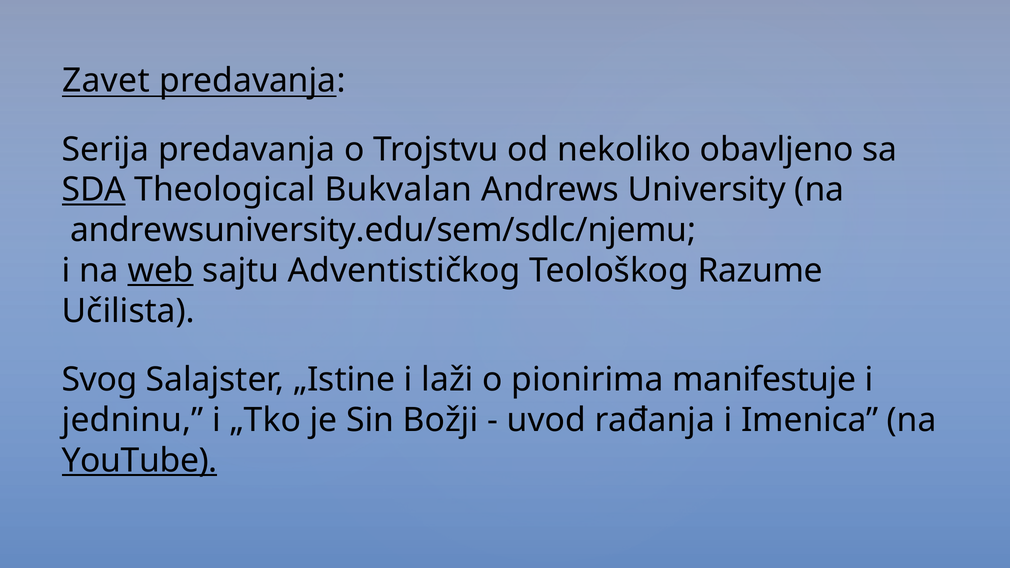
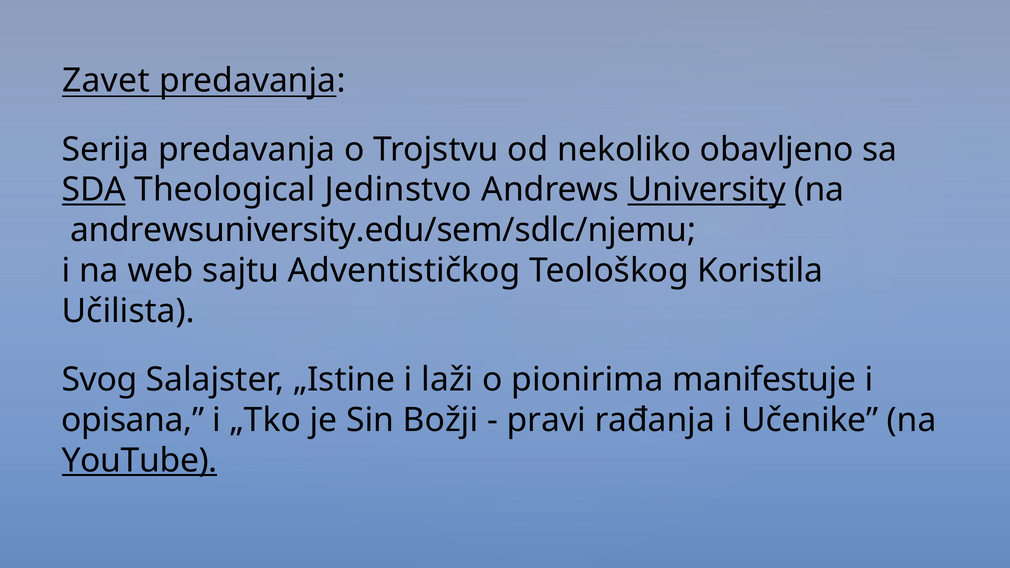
Bukvalan: Bukvalan -> Jedinstvo (398, 190)
University underline: none -> present (707, 190)
web underline: present -> none (161, 271)
Razume: Razume -> Koristila (760, 271)
jedninu: jedninu -> opisana (133, 420)
uvod: uvod -> pravi (546, 420)
Imenica: Imenica -> Učenike (810, 420)
